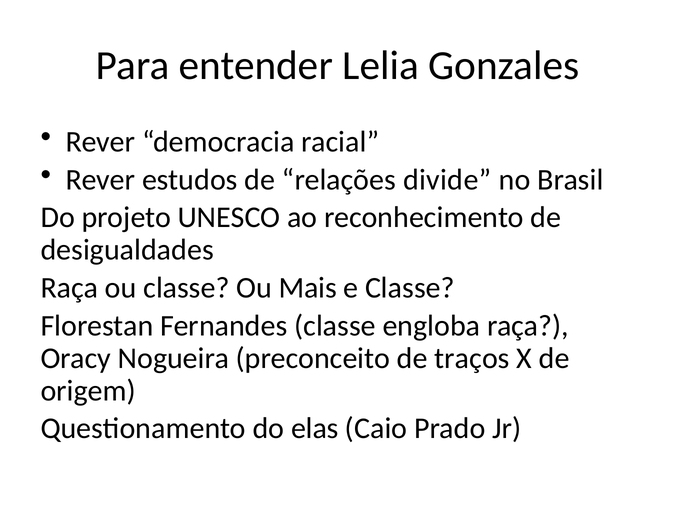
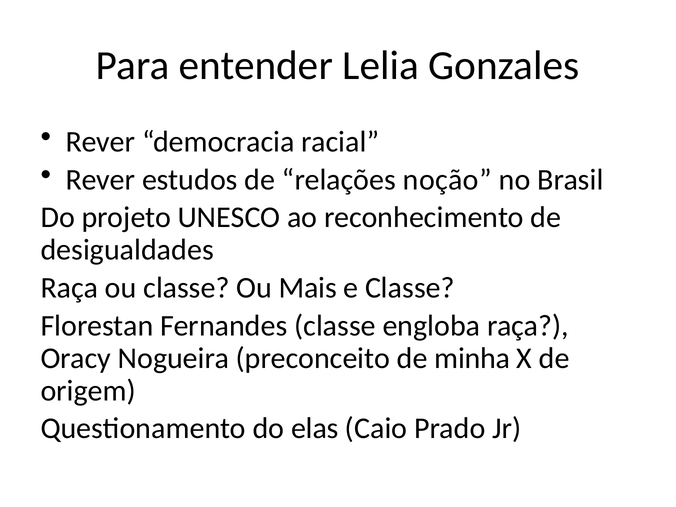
divide: divide -> noção (447, 180)
traços: traços -> minha (472, 358)
